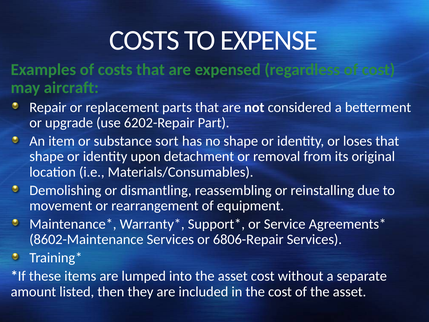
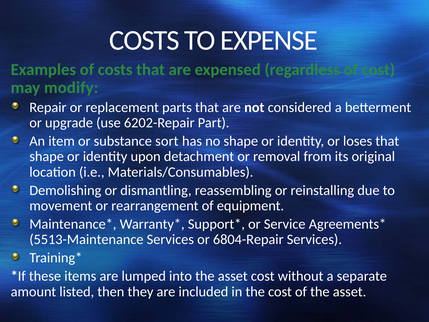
aircraft: aircraft -> modify (71, 88)
8602-Maintenance: 8602-Maintenance -> 5513-Maintenance (86, 239)
6806-Repair: 6806-Repair -> 6804-Repair (248, 239)
